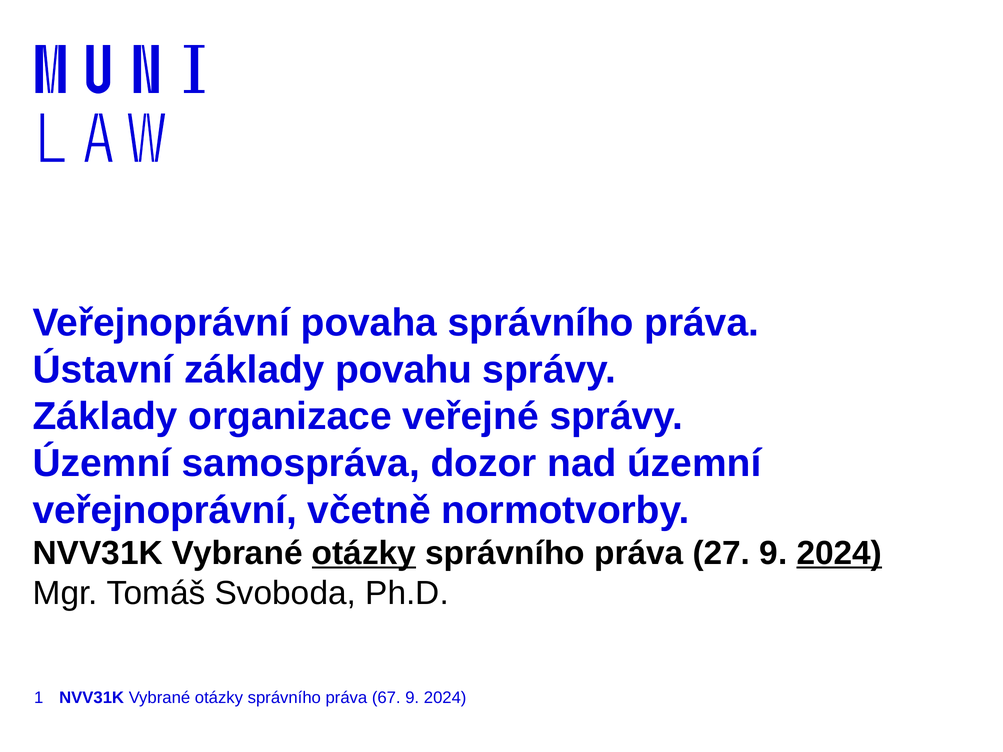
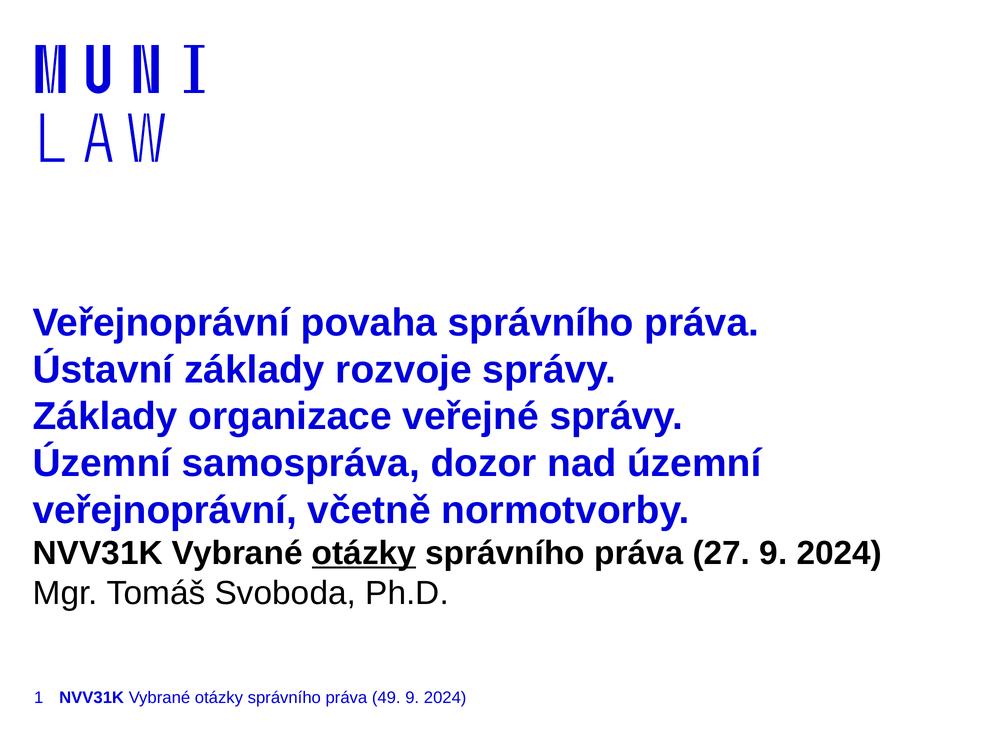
povahu: povahu -> rozvoje (404, 370)
2024 underline: present -> none (839, 553)
67: 67 -> 49 (386, 698)
